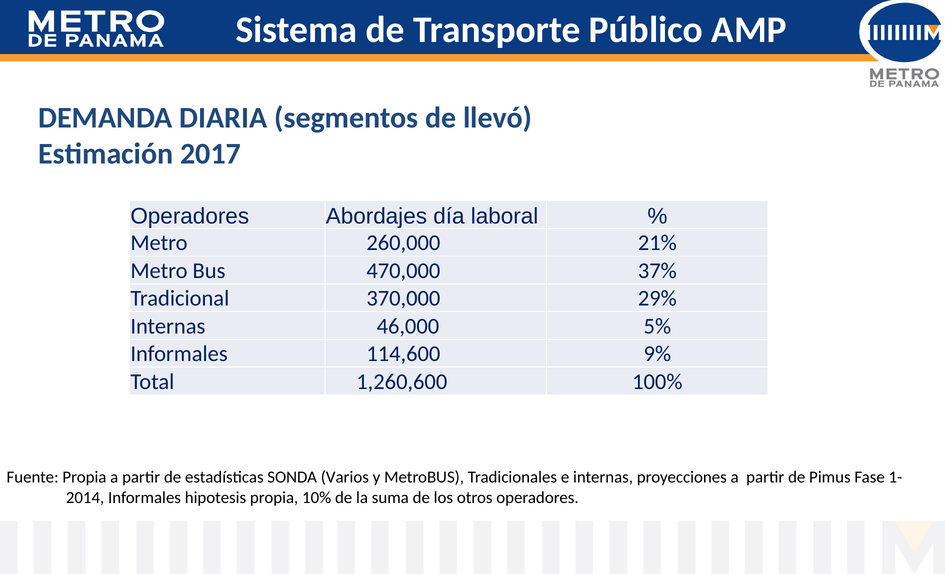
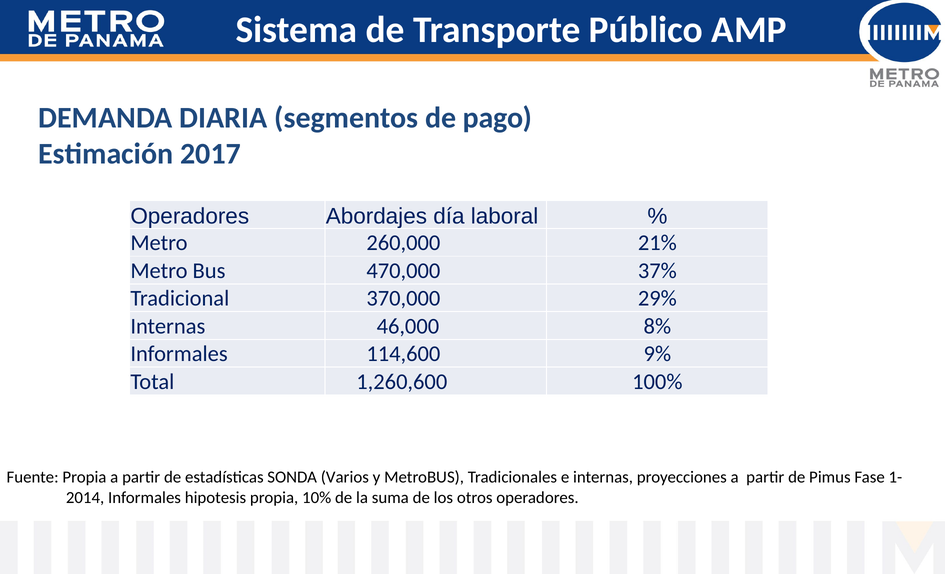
llevó: llevó -> pago (498, 118)
5%: 5% -> 8% (657, 326)
